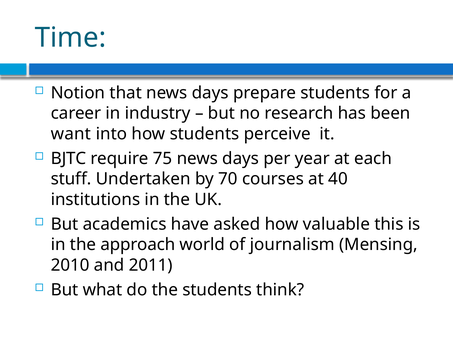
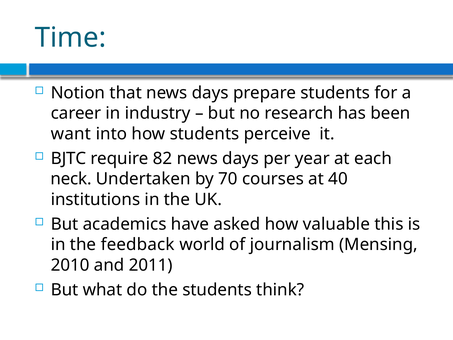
75: 75 -> 82 (163, 159)
stuff: stuff -> neck (71, 179)
approach: approach -> feedback (138, 245)
